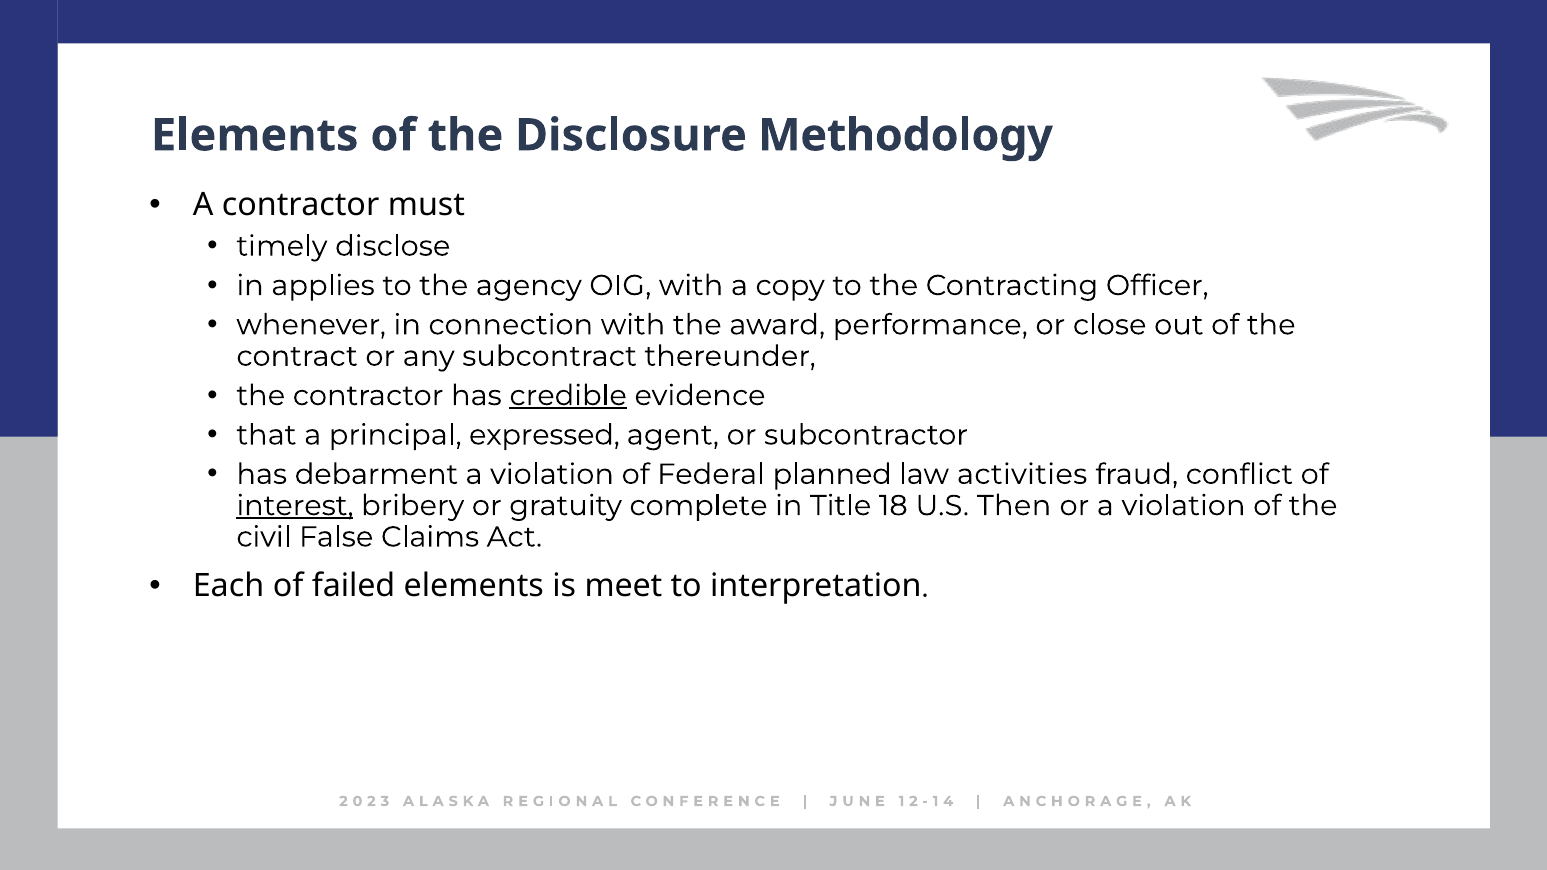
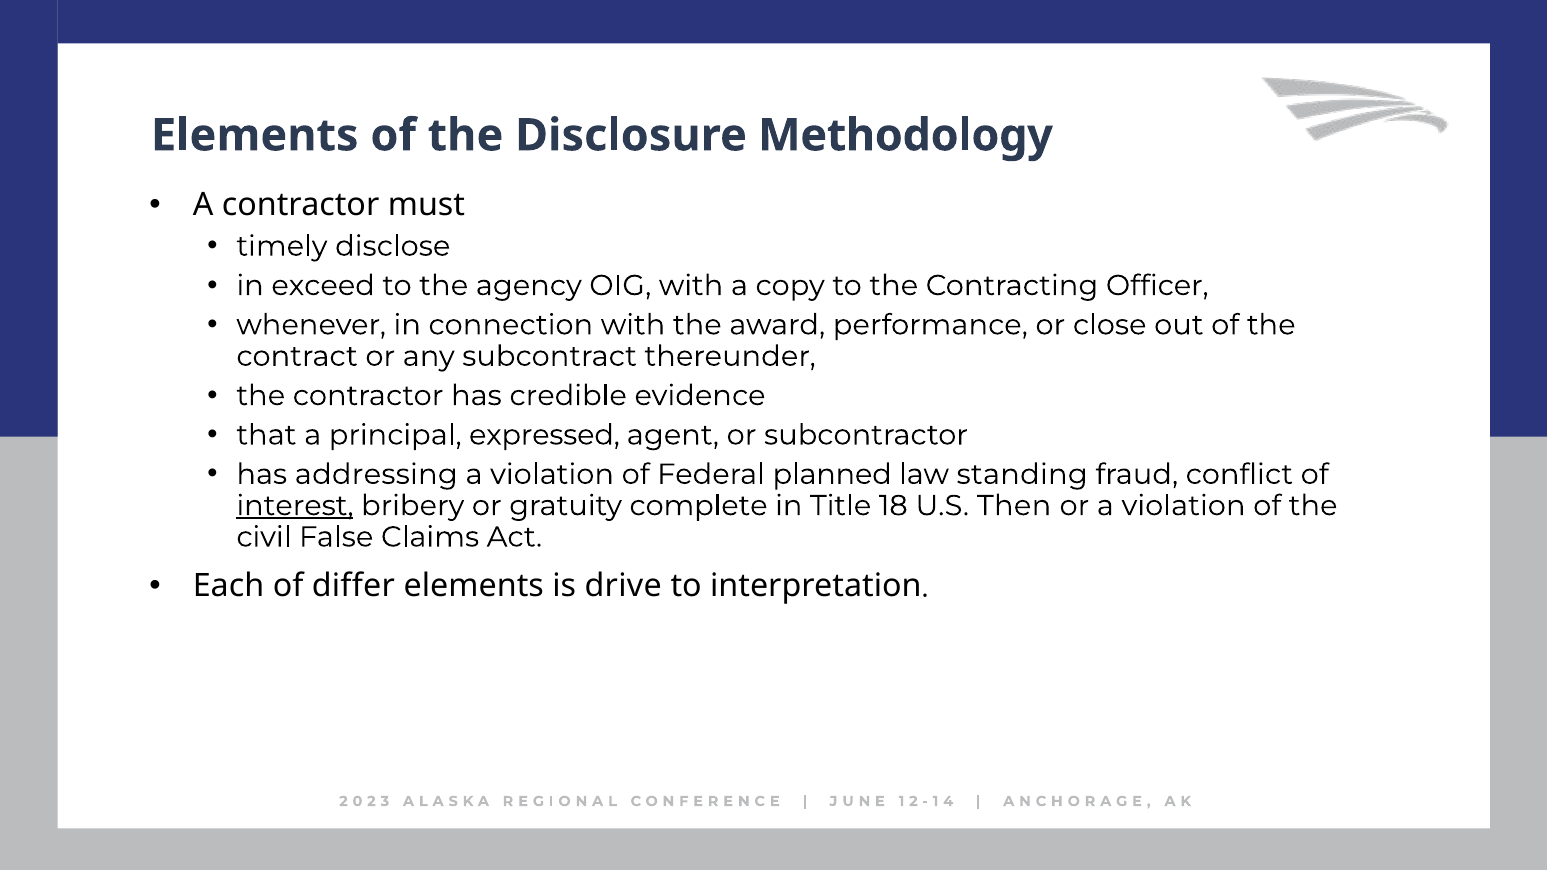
applies: applies -> exceed (323, 286)
credible underline: present -> none (568, 396)
debarment: debarment -> addressing (376, 474)
activities: activities -> standing (1022, 474)
failed: failed -> differ (353, 586)
meet: meet -> drive (623, 586)
